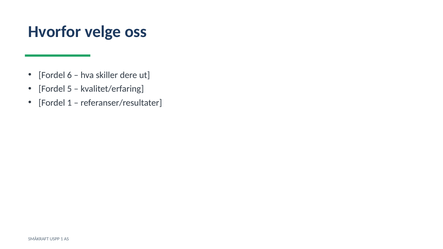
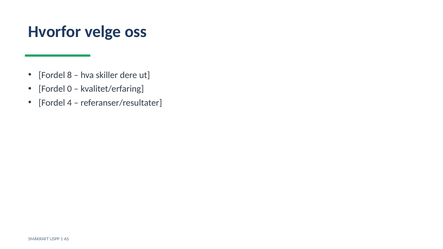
6: 6 -> 8 (69, 75)
5: 5 -> 0 (69, 89)
Fordel 1: 1 -> 4 (69, 103)
